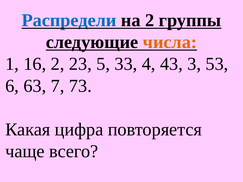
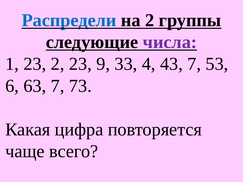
числа colour: orange -> purple (170, 42)
1 16: 16 -> 23 (35, 64)
5: 5 -> 9 (103, 64)
43 3: 3 -> 7 (194, 64)
